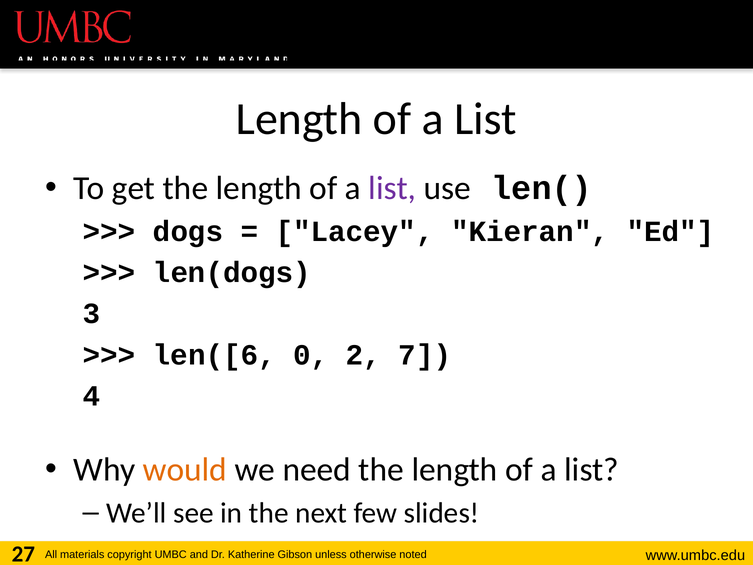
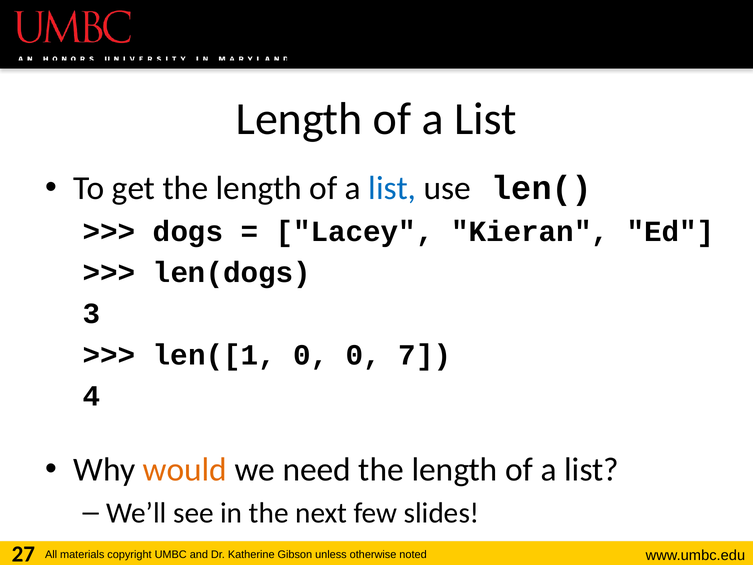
list colour: purple -> blue (392, 188)
len([6: len([6 -> len([1 (214, 355)
0 2: 2 -> 0 (363, 355)
